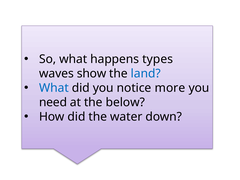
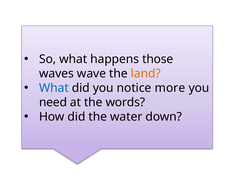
types: types -> those (158, 59)
show: show -> wave (91, 74)
land colour: blue -> orange (146, 74)
below: below -> words (125, 102)
